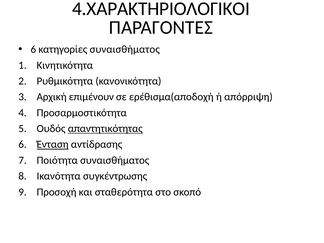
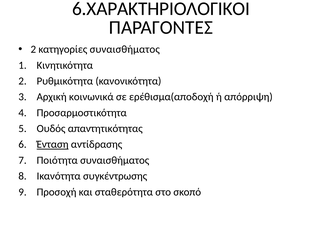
4.ΧΑΡΑΚΤΗΡΙΟΛΟΓΙΚΟΙ: 4.ΧΑΡΑΚΤΗΡΙΟΛΟΓΙΚΟΙ -> 6.ΧΑΡΑΚΤΗΡΙΟΛΟΓΙΚΟΙ (161, 9)
6: 6 -> 2 (33, 49)
επιμένουν: επιμένουν -> κοινωνικά (91, 97)
απαντητικότητας underline: present -> none (105, 129)
